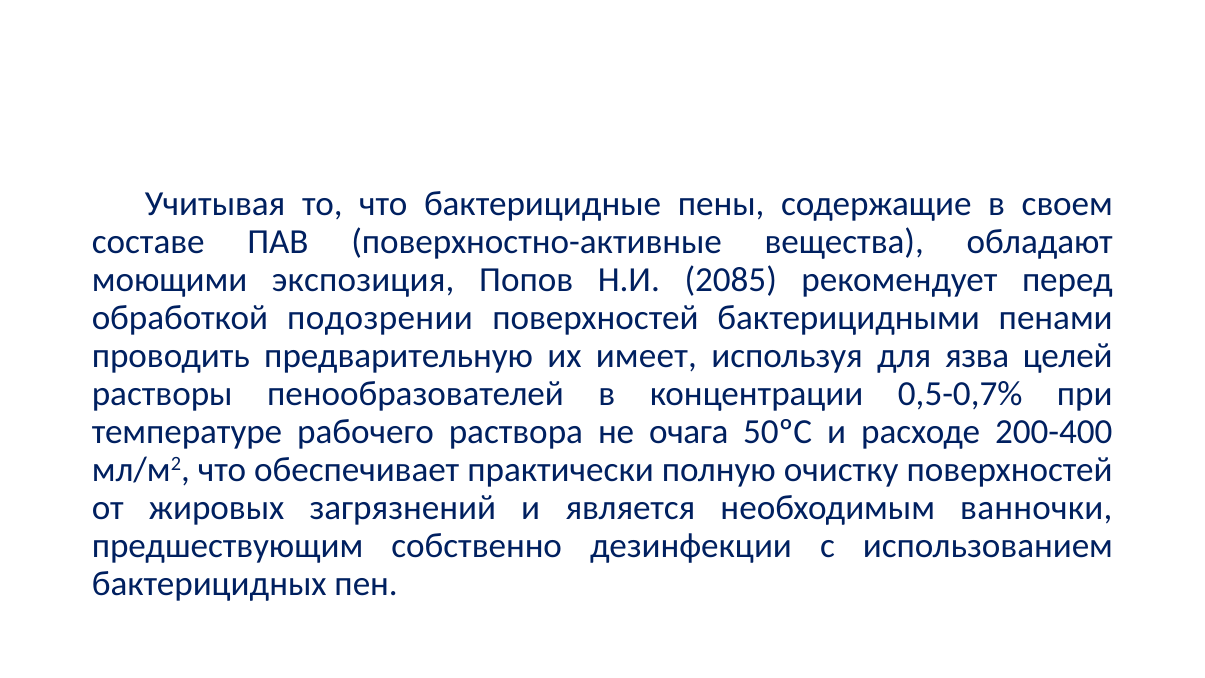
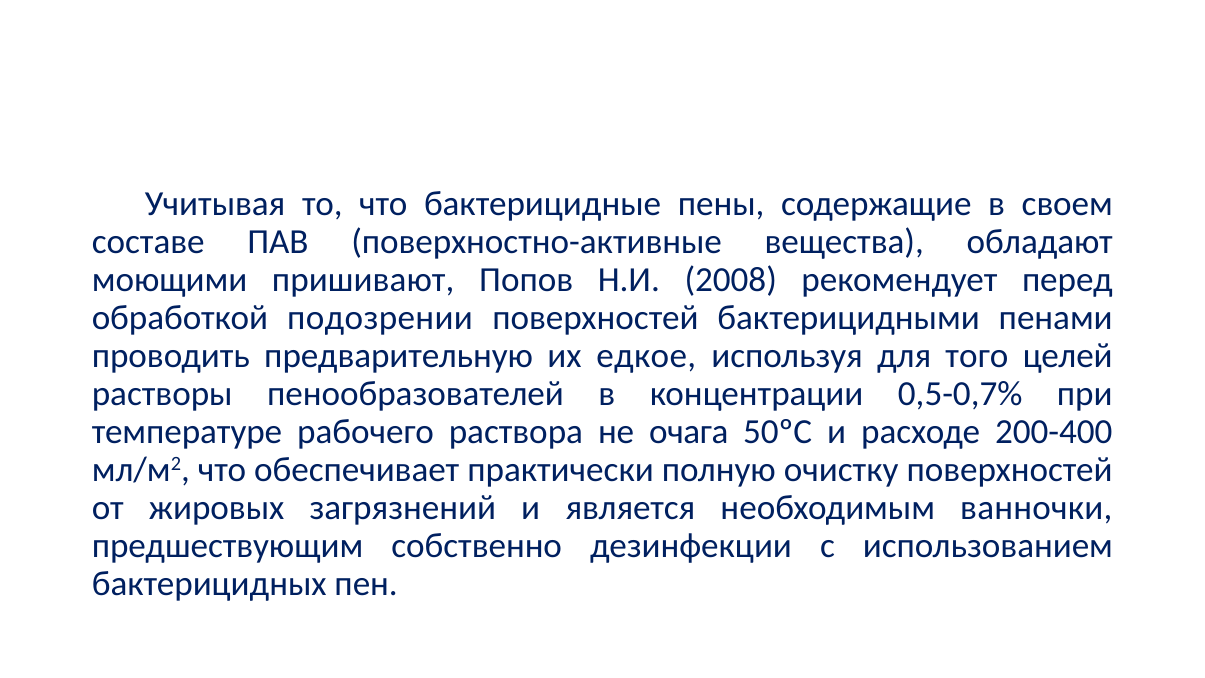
экспозиция: экспозиция -> пришивают (363, 280)
2085: 2085 -> 2008 (731, 280)
имеет: имеет -> едкое (646, 356)
язва: язва -> того (977, 356)
